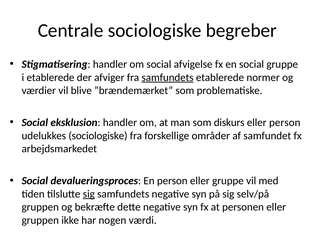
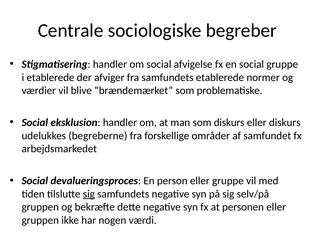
samfundets underline: present -> none (168, 77)
eller person: person -> diskurs (285, 122)
udelukkes sociologiske: sociologiske -> begreberne (98, 135)
